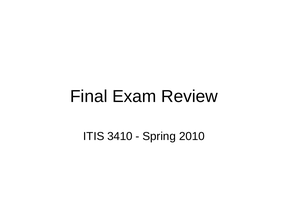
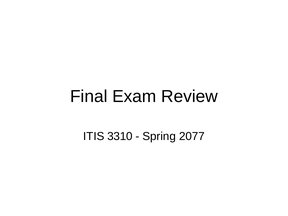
3410: 3410 -> 3310 (120, 136)
2010: 2010 -> 2077 (192, 136)
